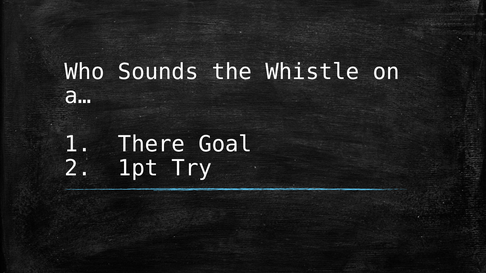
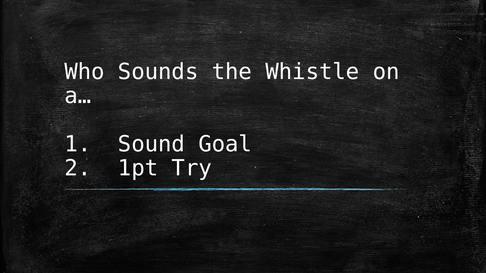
There: There -> Sound (151, 144)
